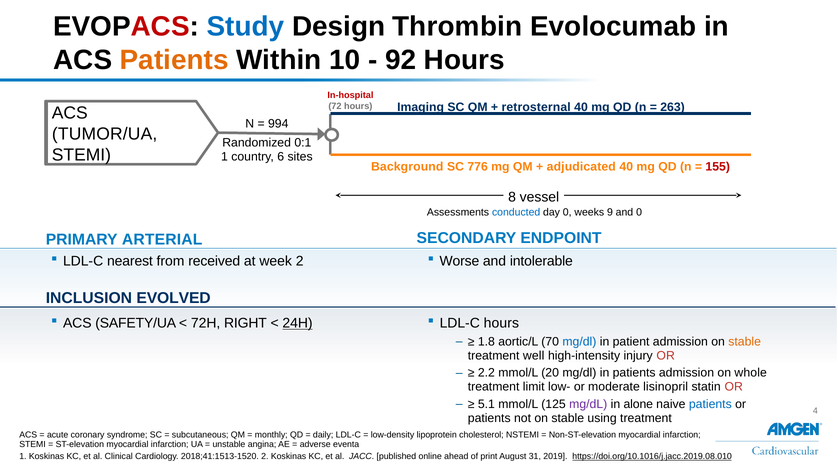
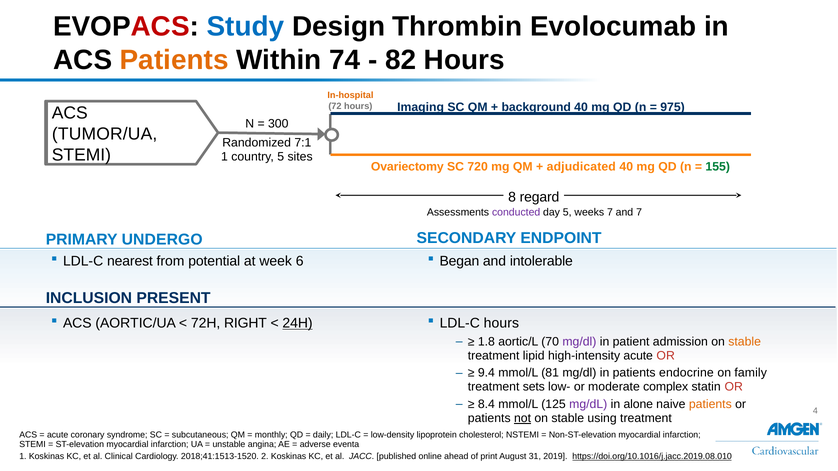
10: 10 -> 74 (345, 60)
92: 92 -> 82 (401, 60)
In-hospital colour: red -> orange (350, 95)
retrosternal: retrosternal -> background (536, 107)
263: 263 -> 975 (673, 107)
994: 994 -> 300 (278, 124)
0:1: 0:1 -> 7:1 (303, 143)
country 6: 6 -> 5 (281, 157)
Background: Background -> Ovariectomy (407, 167)
776: 776 -> 720 (478, 167)
155 colour: red -> green (718, 167)
vessel: vessel -> regard (540, 197)
conducted colour: blue -> purple (516, 212)
day 0: 0 -> 5 (567, 212)
weeks 9: 9 -> 7 (610, 212)
and 0: 0 -> 7 (639, 212)
ARTERIAL: ARTERIAL -> UNDERGO (162, 240)
received: received -> potential (214, 261)
week 2: 2 -> 6 (300, 261)
Worse: Worse -> Began (459, 261)
EVOLVED: EVOLVED -> PRESENT (173, 298)
SAFETY/UA: SAFETY/UA -> AORTIC/UA (136, 323)
mg/dl colour: blue -> purple (579, 342)
well: well -> lipid (534, 356)
high-intensity injury: injury -> acute (638, 356)
2.2: 2.2 -> 9.4 (486, 373)
20: 20 -> 81 (550, 373)
patients admission: admission -> endocrine (686, 373)
whole: whole -> family (751, 373)
limit: limit -> sets (534, 387)
lisinopril: lisinopril -> complex (666, 387)
5.1: 5.1 -> 8.4 (486, 405)
patients colour: blue -> orange (710, 405)
not underline: none -> present (523, 418)
